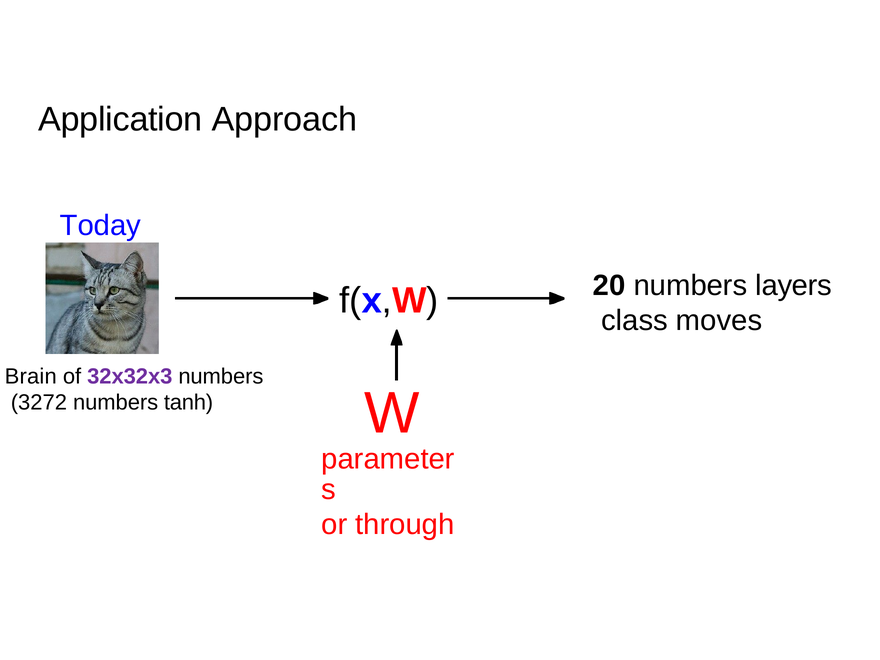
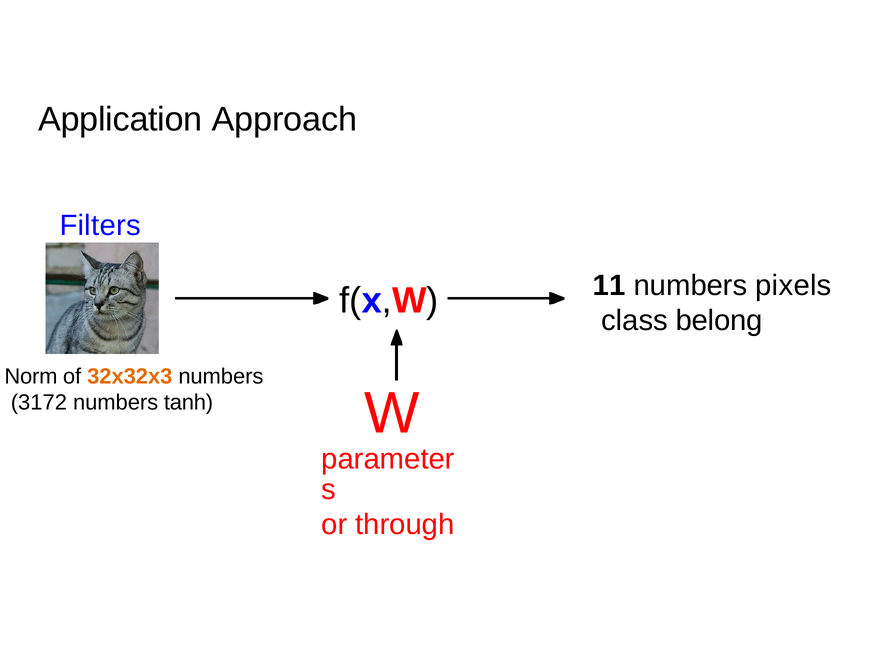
Today: Today -> Filters (100, 225)
20: 20 -> 11 (609, 286)
layers: layers -> pixels (793, 286)
moves: moves -> belong (719, 321)
Brain: Brain -> Norm (31, 376)
32x32x3 colour: purple -> orange (130, 376)
3272: 3272 -> 3172 (39, 403)
